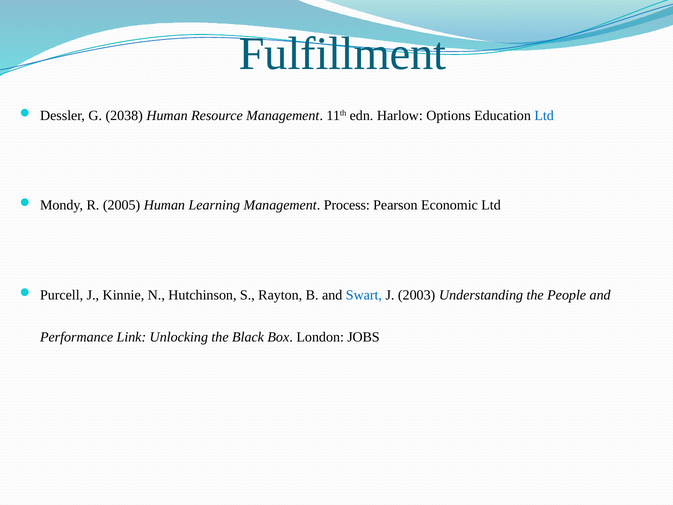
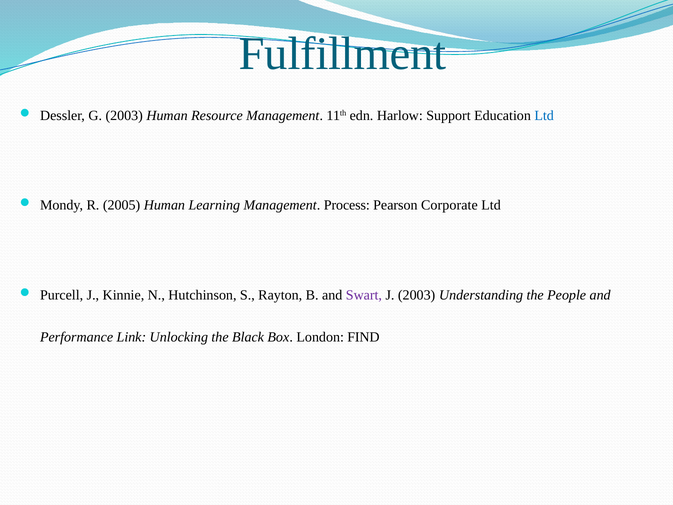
G 2038: 2038 -> 2003 (124, 115)
Options: Options -> Support (448, 115)
Economic: Economic -> Corporate (449, 205)
Swart colour: blue -> purple (364, 295)
JOBS: JOBS -> FIND (363, 337)
